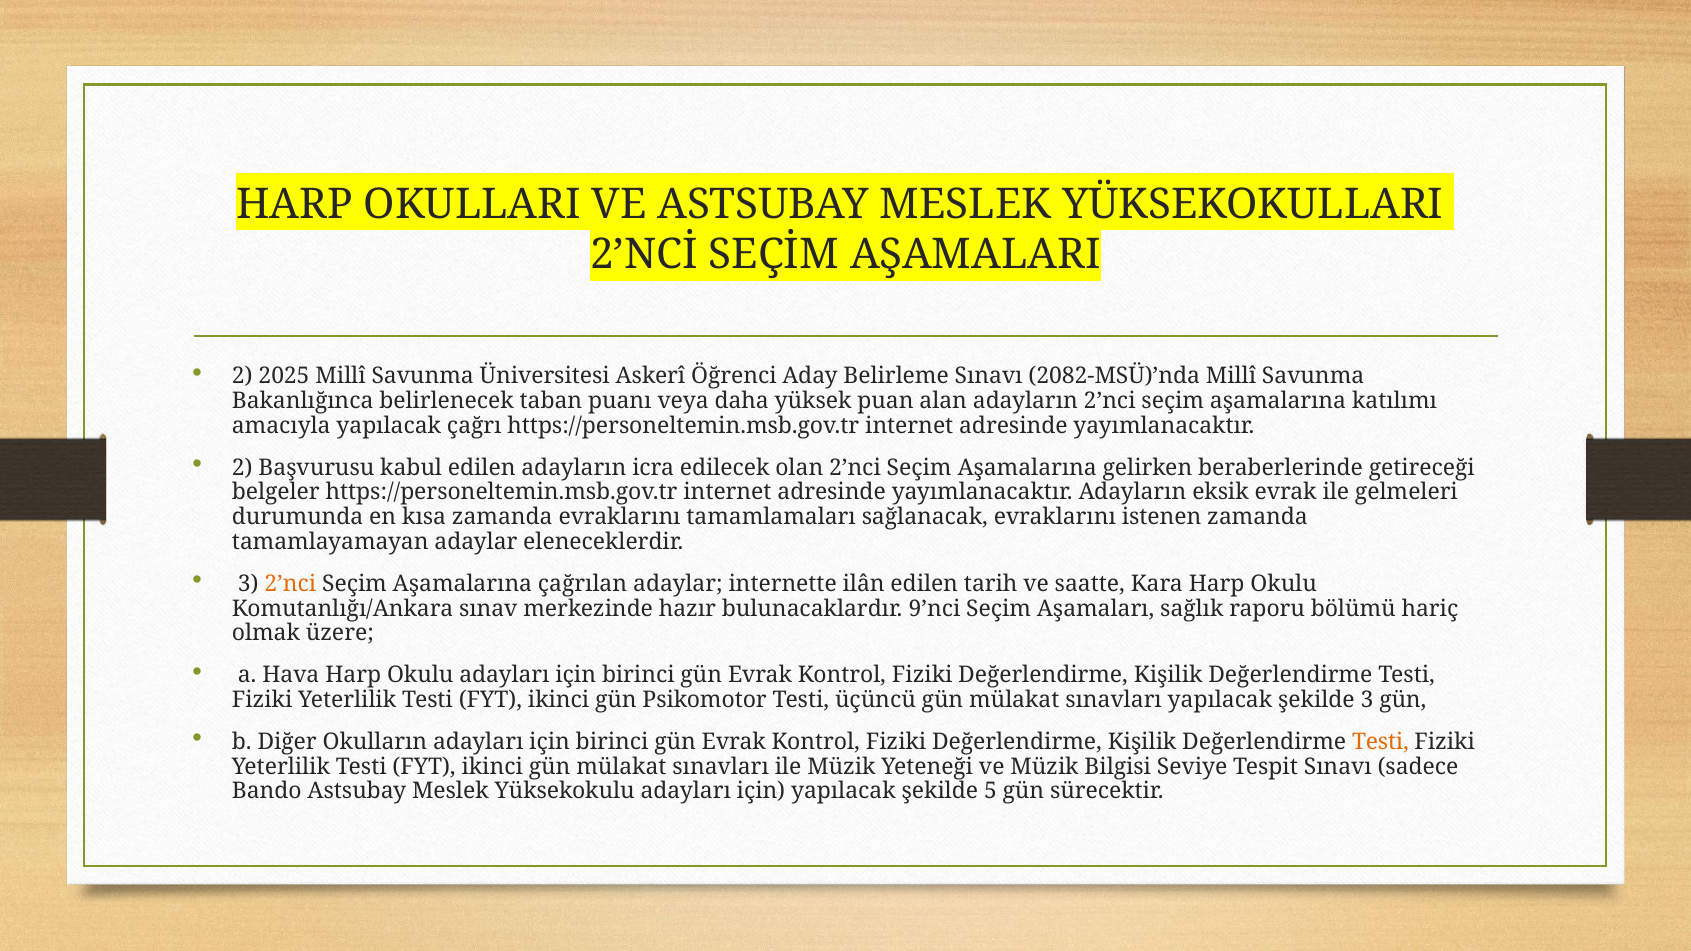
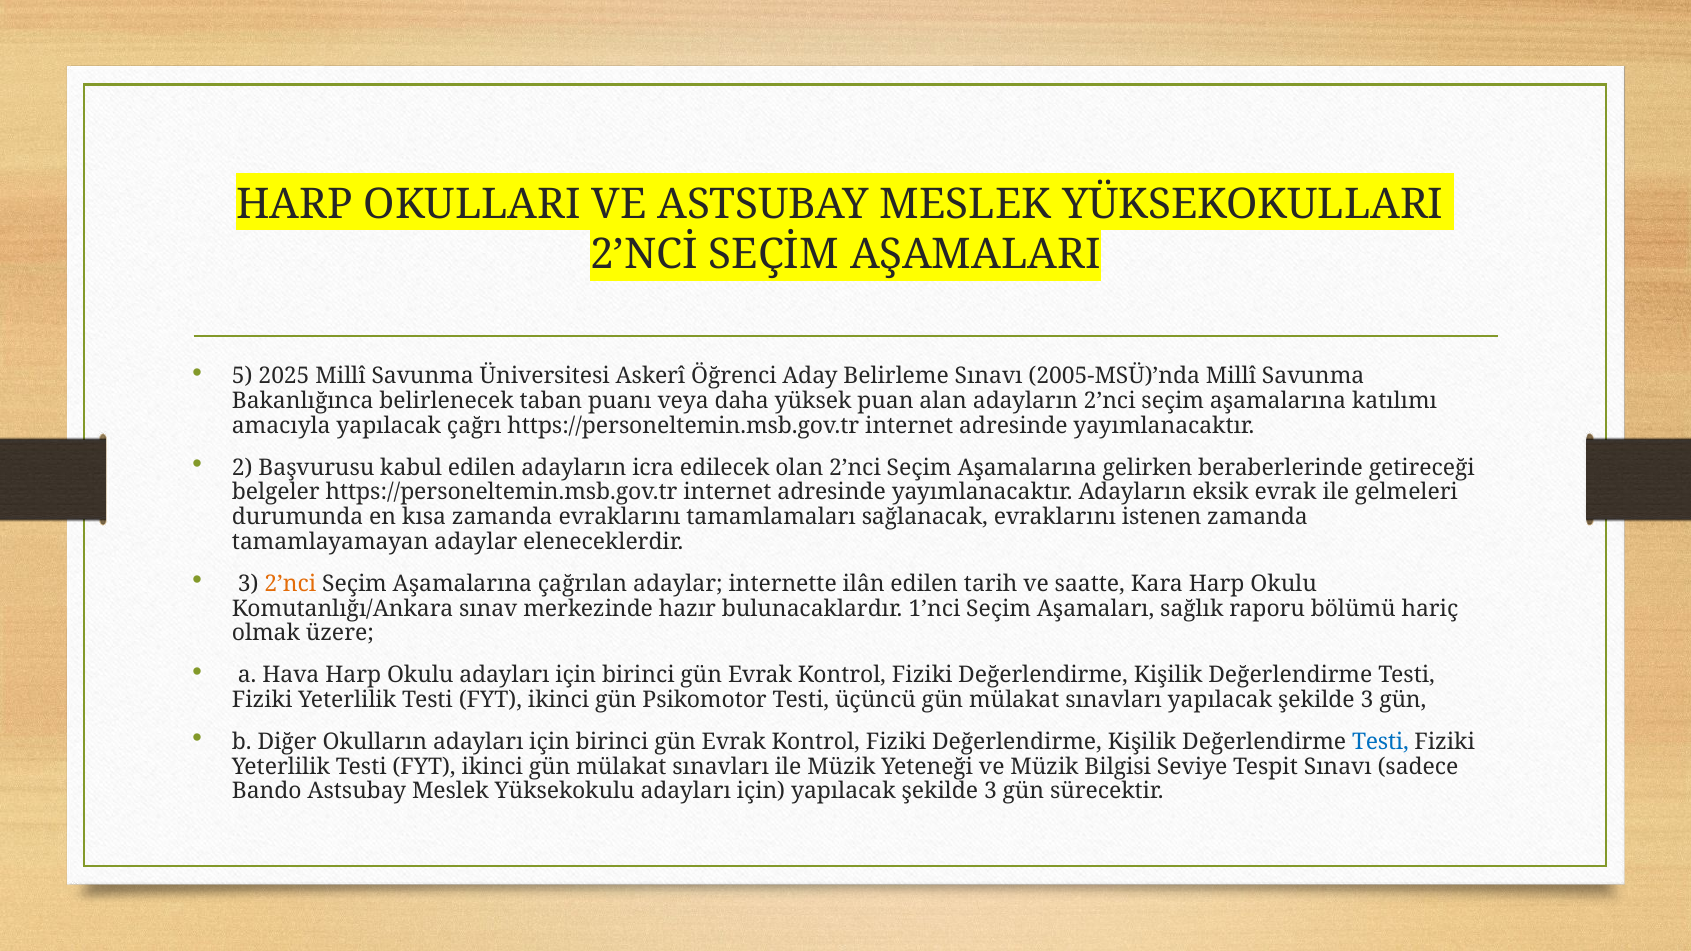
2: 2 -> 5 (242, 376)
2082-MSÜ)’nda: 2082-MSÜ)’nda -> 2005-MSÜ)’nda (1114, 376)
9’nci: 9’nci -> 1’nci (934, 609)
Testi colour: orange -> blue (1380, 742)
için yapılacak şekilde 5: 5 -> 3 (990, 791)
